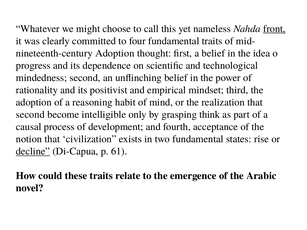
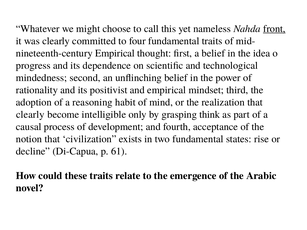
Adoption: Adoption -> Empirical (115, 53)
second: second -> clearly (30, 115)
decline underline: present -> none (33, 151)
